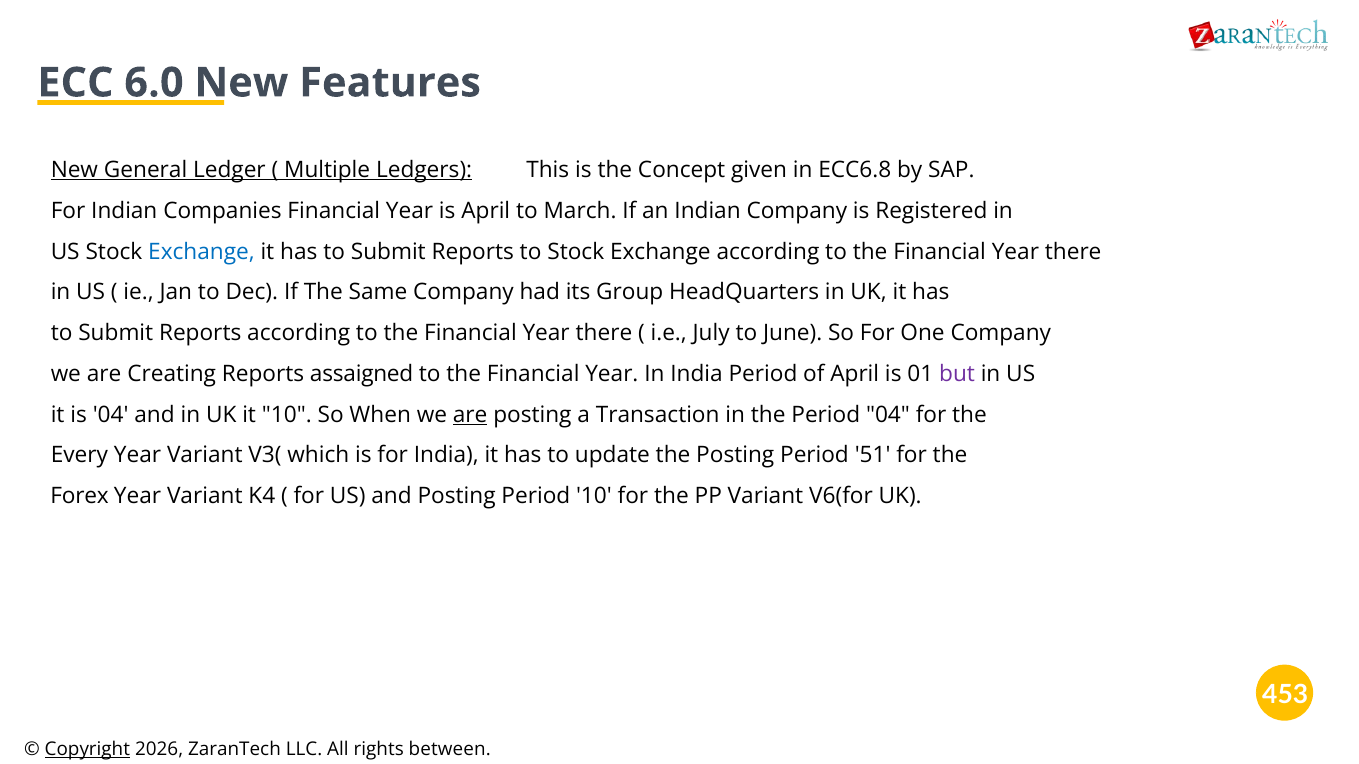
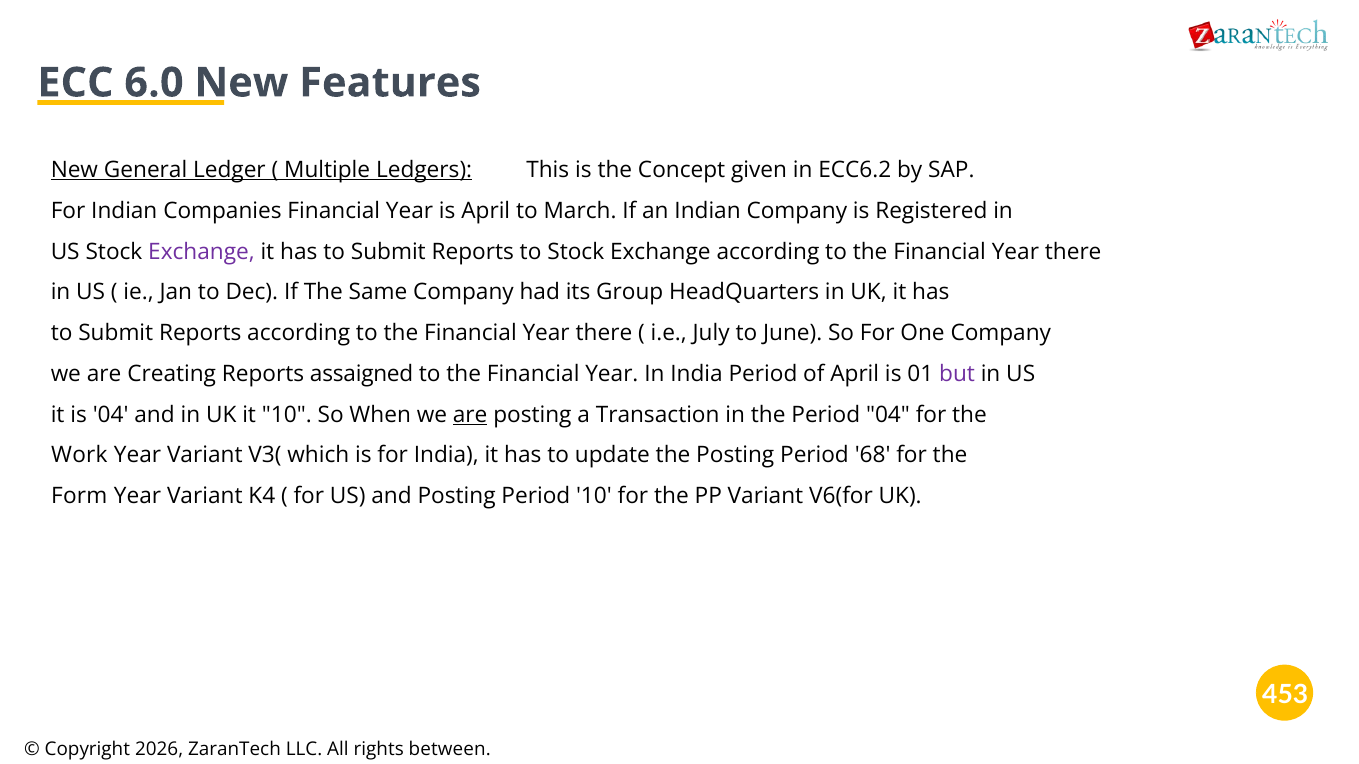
ECC6.8: ECC6.8 -> ECC6.2 (855, 170)
Exchange colour: blue -> purple (201, 252)
Every: Every -> Work (79, 456)
51: 51 -> 68 (873, 456)
Forex: Forex -> Form (79, 496)
Copyright underline: present -> none (87, 750)
